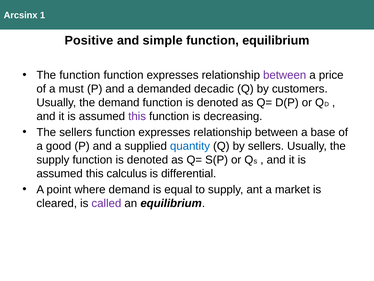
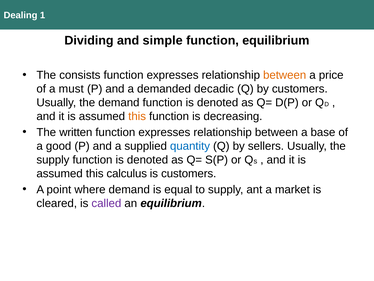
Arcsinx: Arcsinx -> Dealing (21, 15)
Positive: Positive -> Dividing (89, 41)
The function: function -> consists (80, 75)
between colour: purple -> orange (285, 75)
this colour: purple -> orange (137, 116)
The sellers: sellers -> written (76, 132)
is differential: differential -> customers (189, 173)
